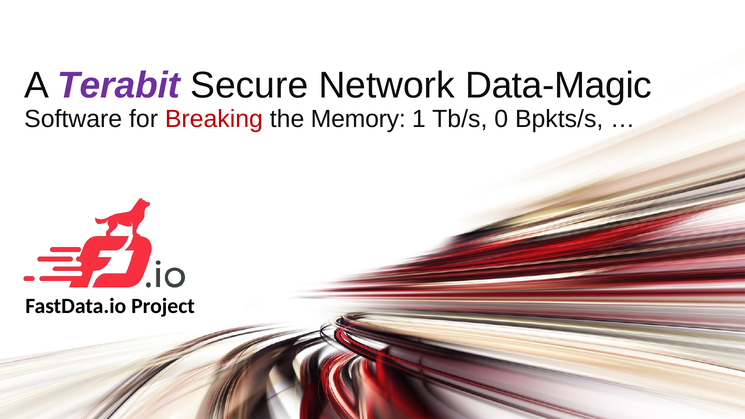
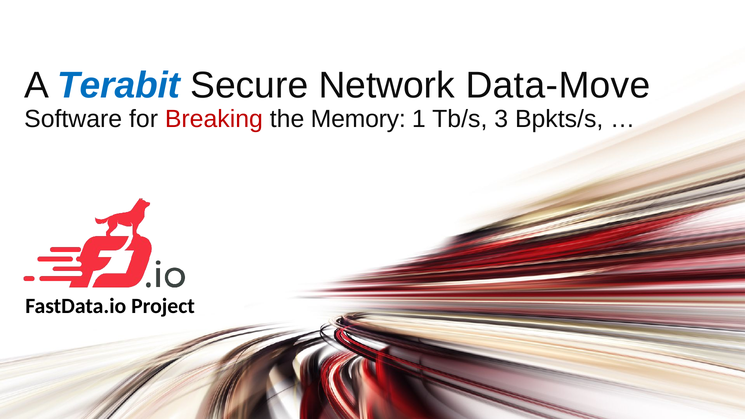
Terabit colour: purple -> blue (119, 86)
Data-Magic: Data-Magic -> Data-Move (558, 86)
0: 0 -> 3 (501, 119)
